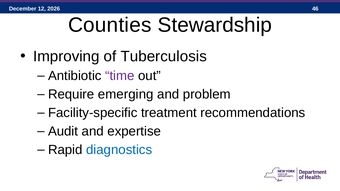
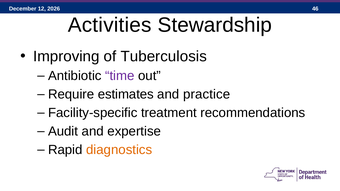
Counties: Counties -> Activities (110, 25)
emerging: emerging -> estimates (126, 95)
problem: problem -> practice (207, 95)
diagnostics colour: blue -> orange (119, 150)
